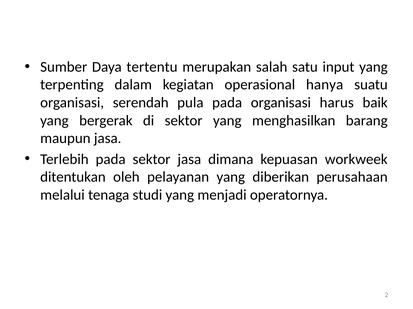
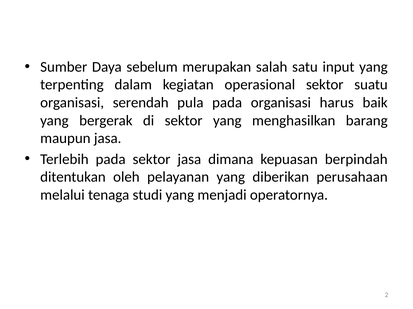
tertentu: tertentu -> sebelum (152, 67)
operasional hanya: hanya -> sektor (325, 85)
workweek: workweek -> berpindah (356, 159)
